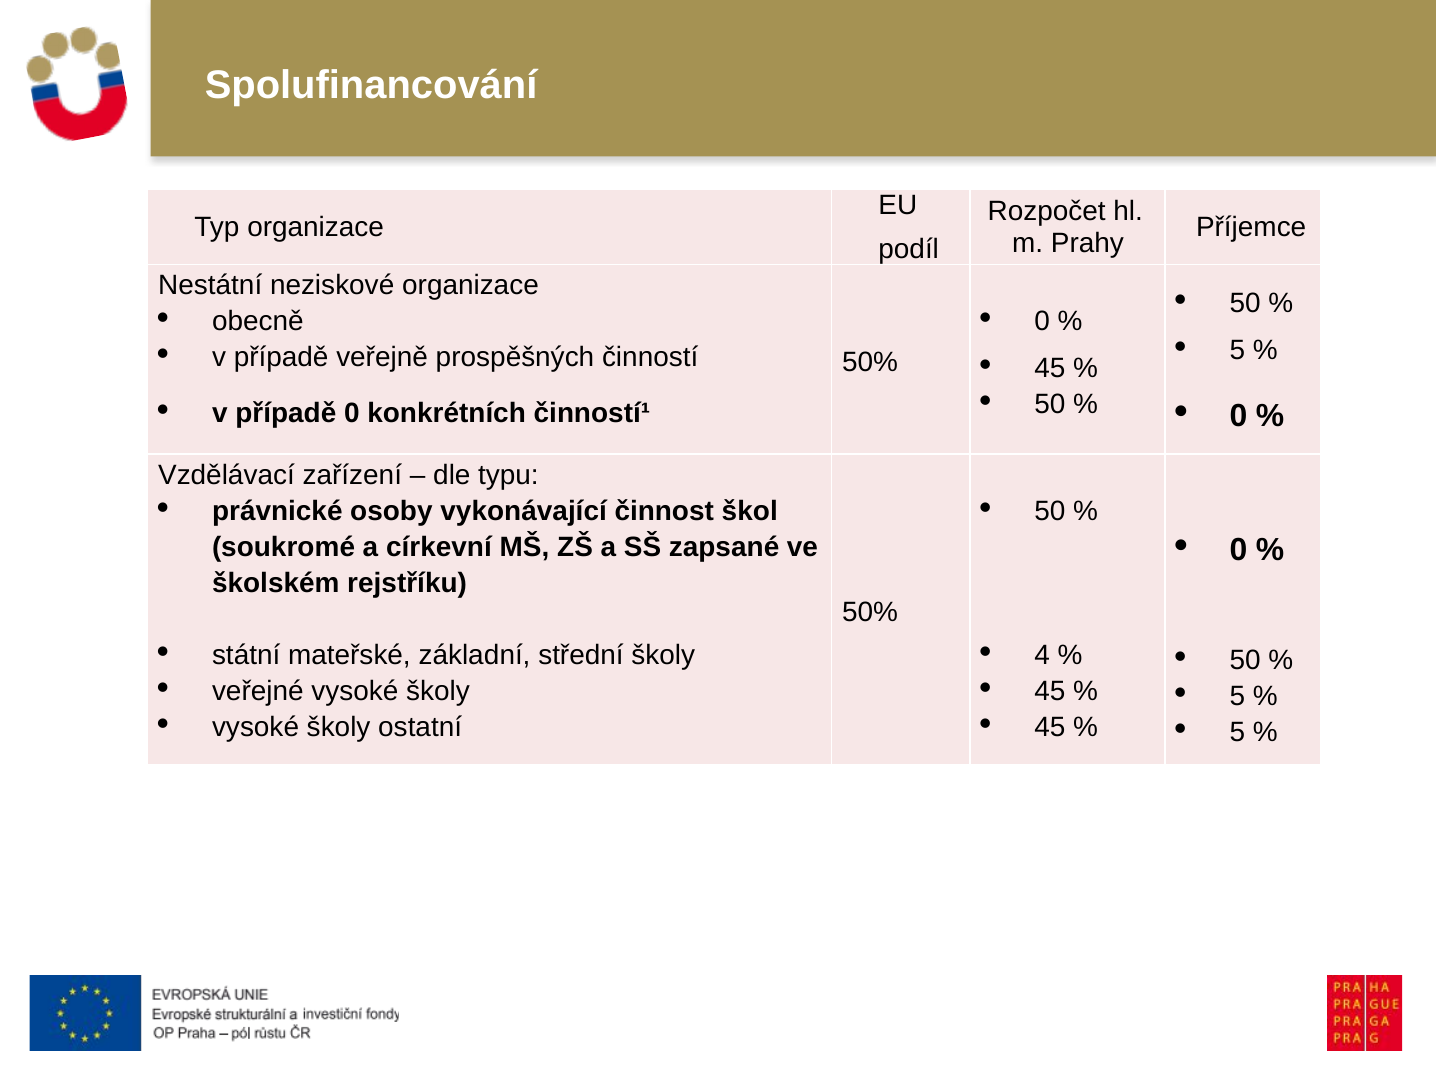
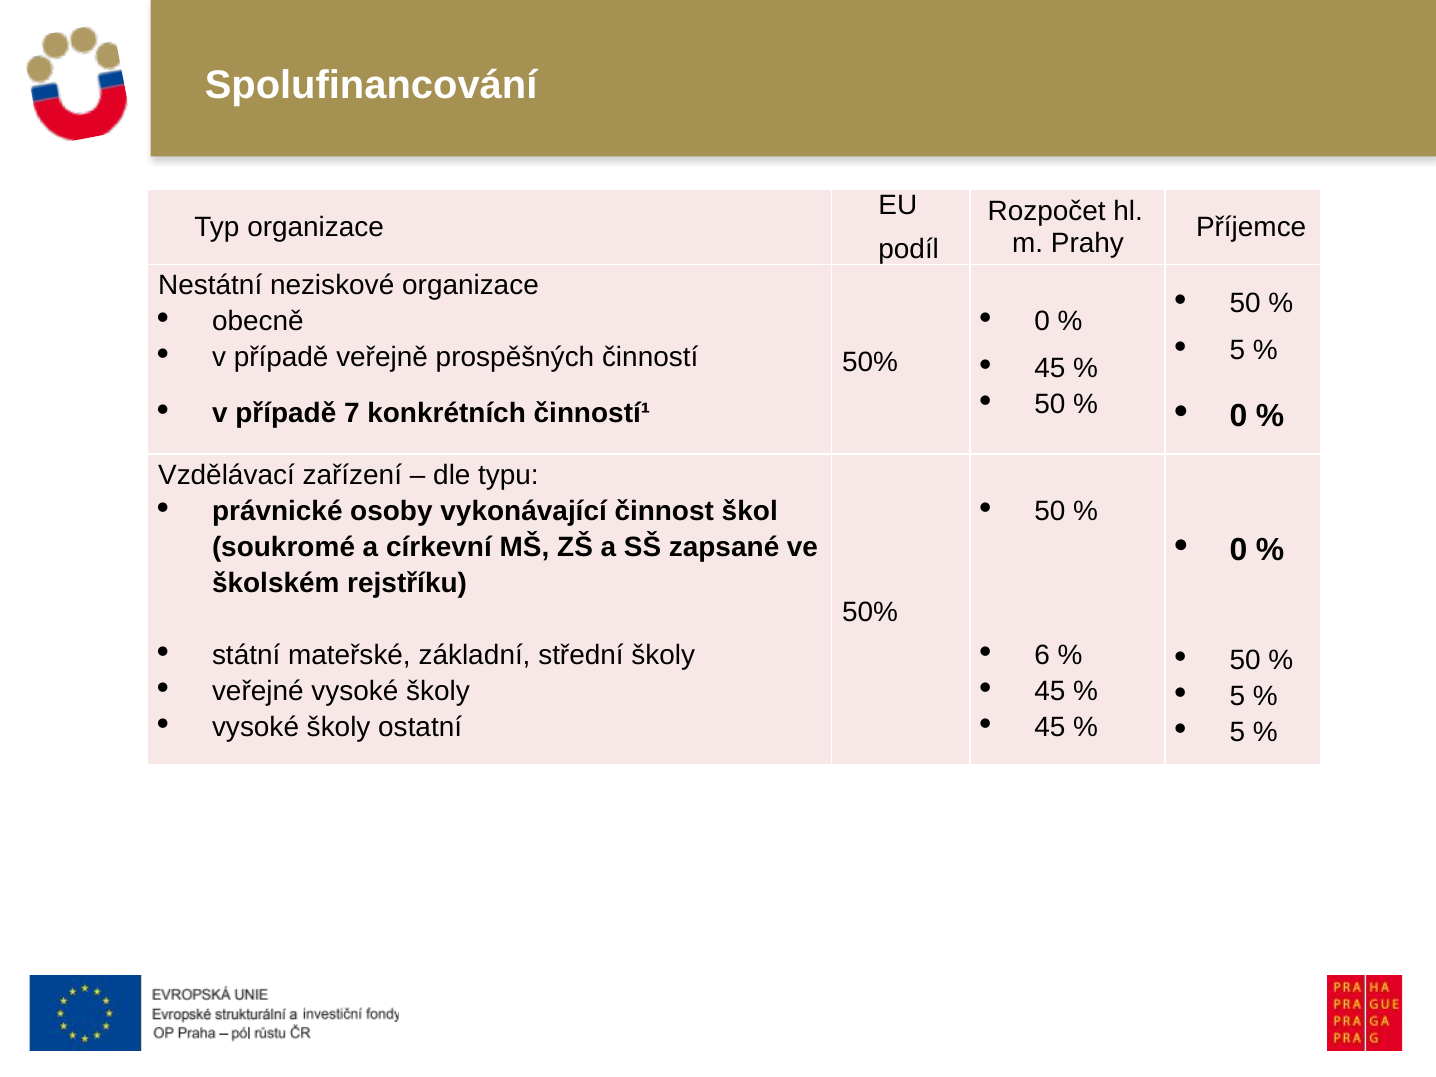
případě 0: 0 -> 7 (352, 413)
4: 4 -> 6 (1042, 655)
